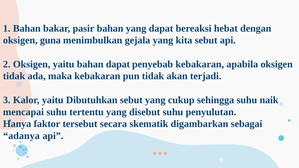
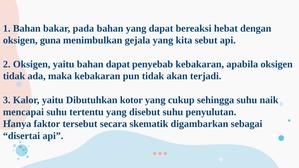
pasir: pasir -> pada (83, 28)
Dibutuhkan sebut: sebut -> kotor (131, 100)
adanya: adanya -> disertai (22, 136)
